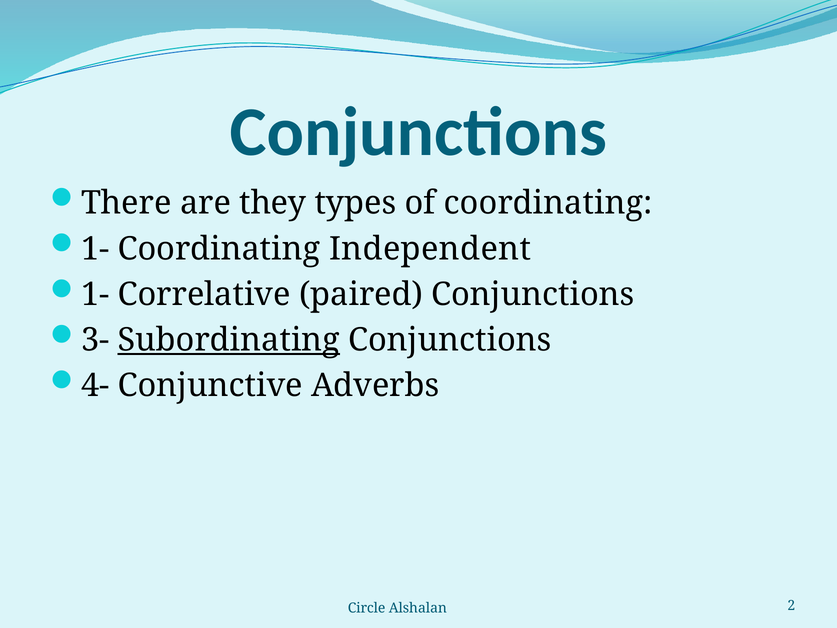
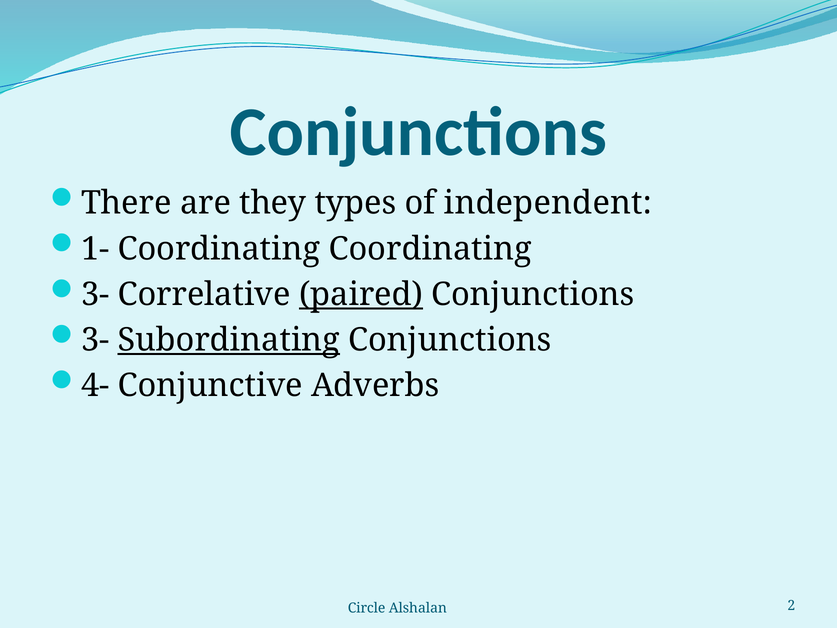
of coordinating: coordinating -> independent (548, 203)
Coordinating Independent: Independent -> Coordinating (430, 249)
1-: 1- -> 3- (95, 294)
paired underline: none -> present (361, 294)
